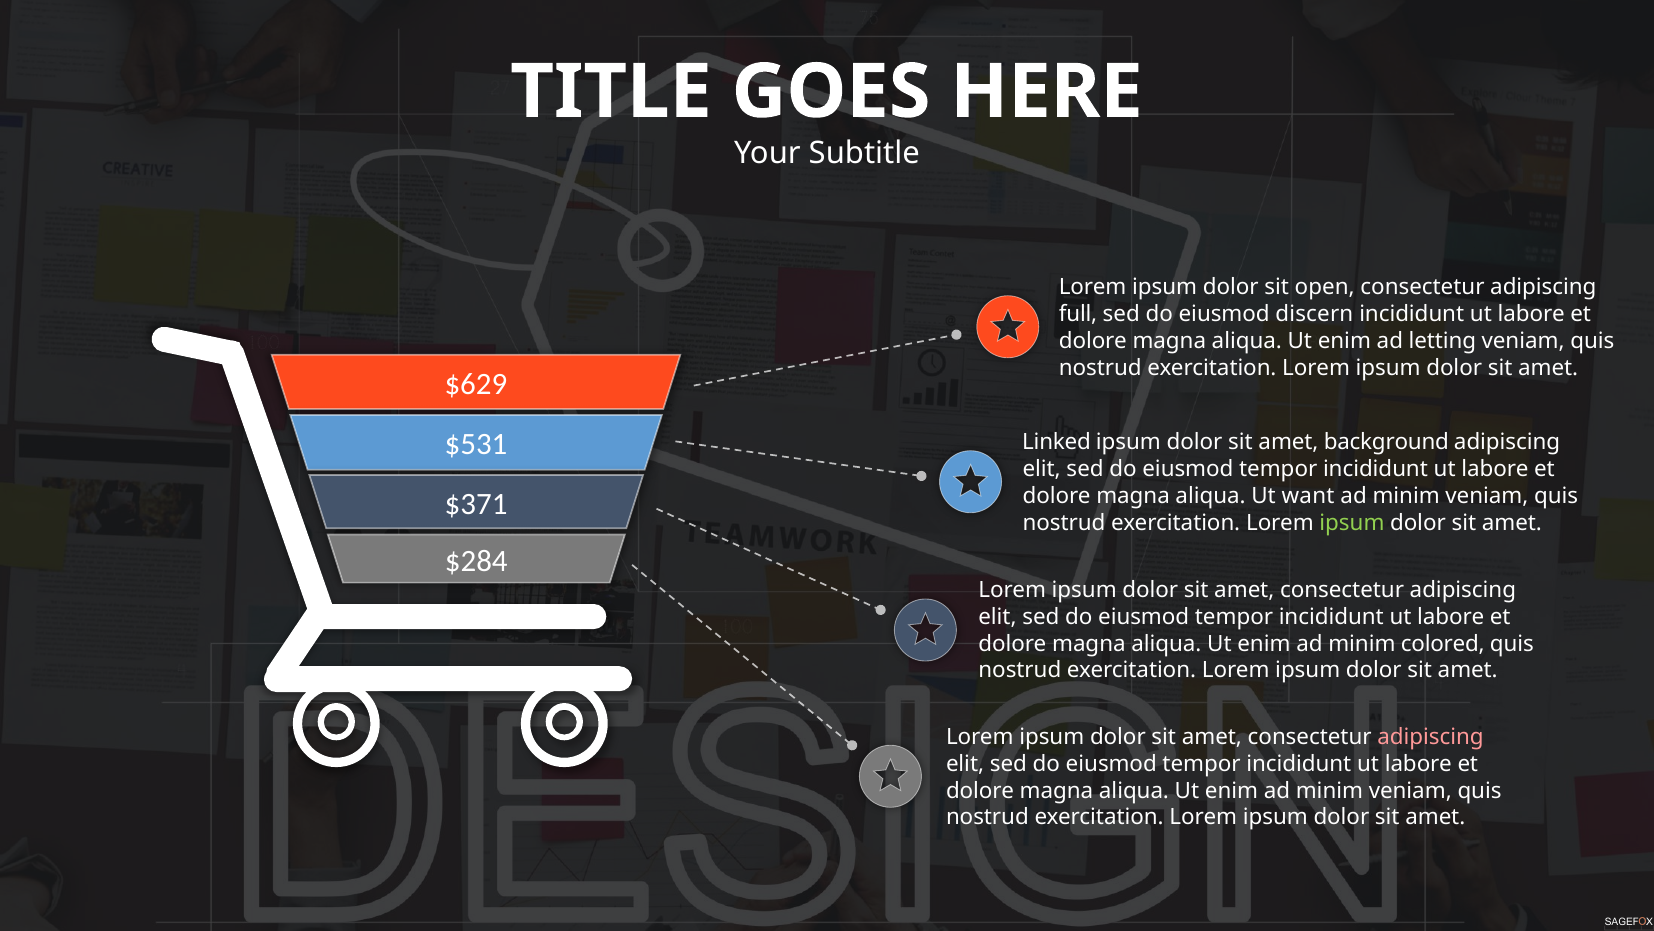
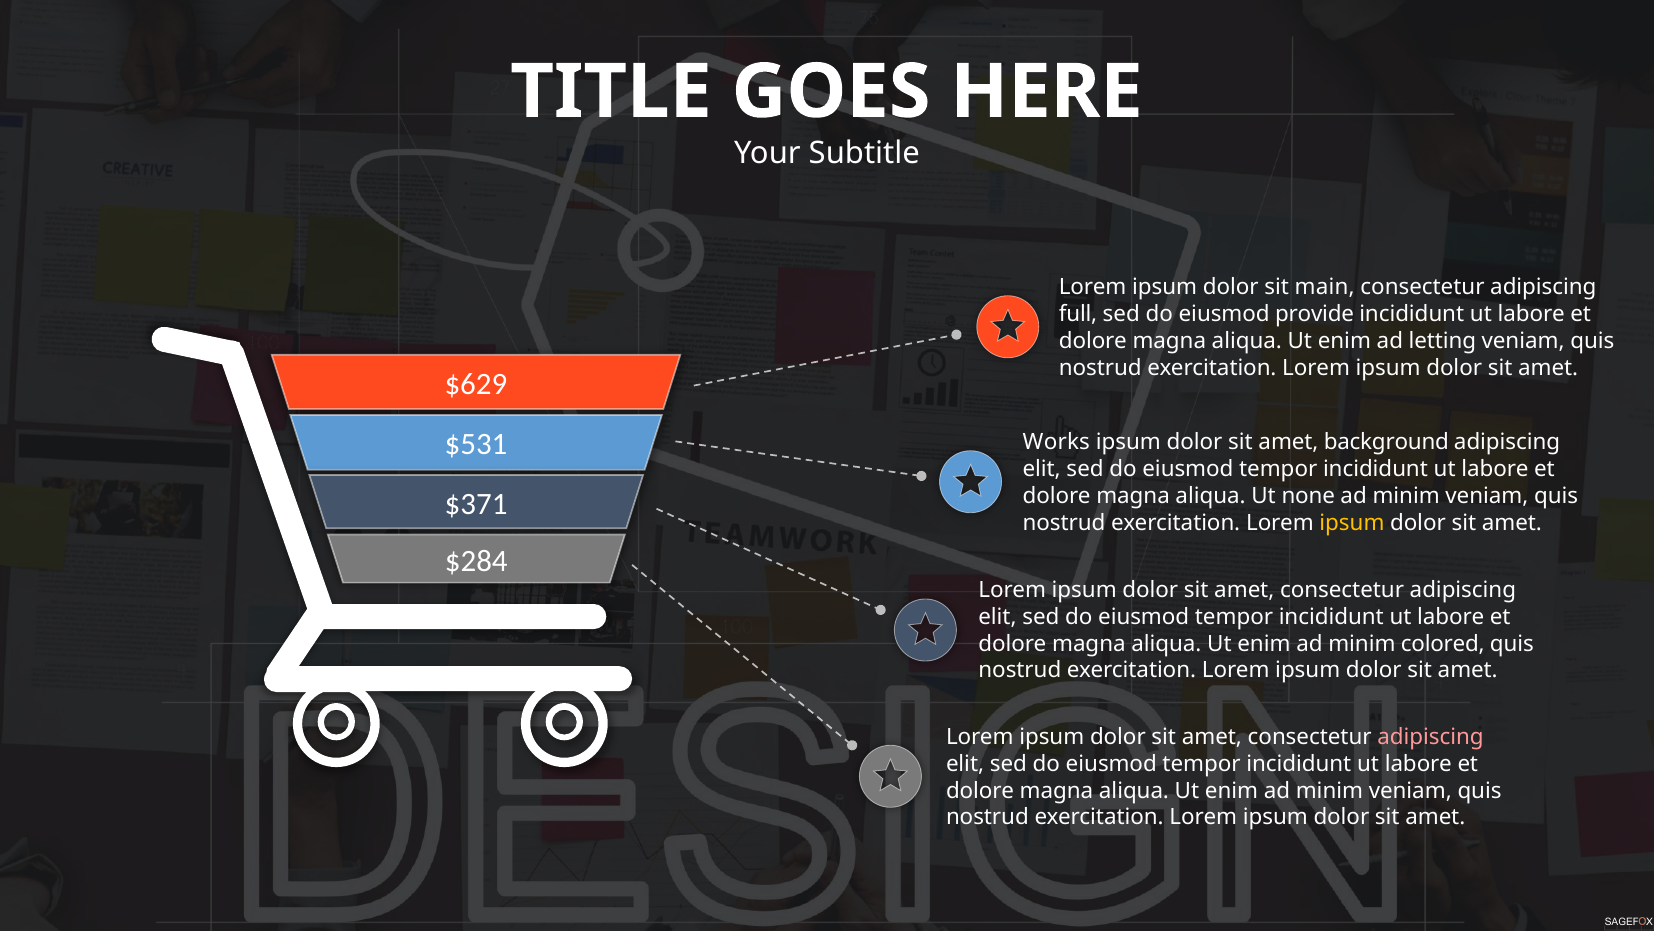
open: open -> main (1325, 287)
discern: discern -> provide (1315, 314)
Linked: Linked -> Works (1056, 442)
want: want -> none (1308, 496)
ipsum colour: light green -> yellow (1352, 523)
